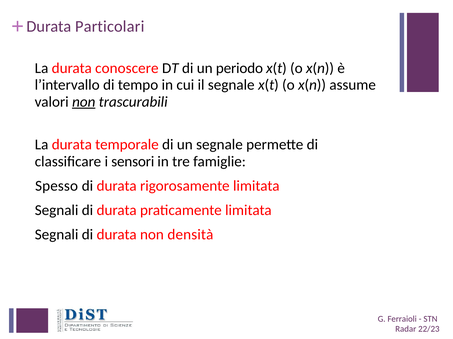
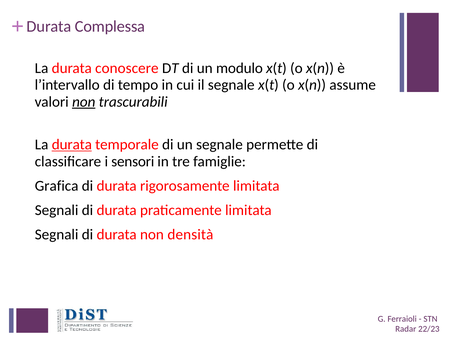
Particolari: Particolari -> Complessa (110, 27)
periodo: periodo -> modulo (239, 68)
durata underline: none -> present (72, 145)
Spesso: Spesso -> Grafica (57, 186)
